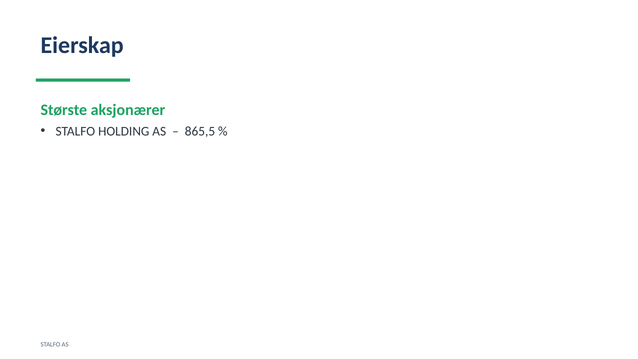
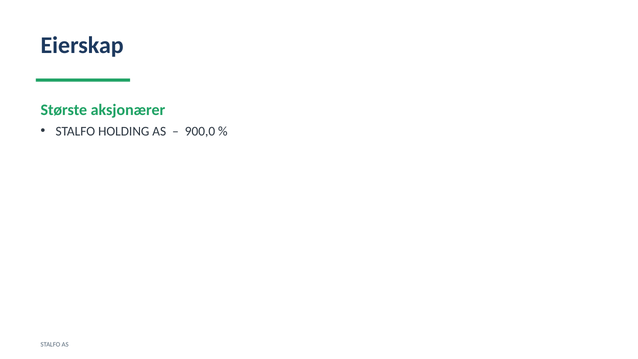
865,5: 865,5 -> 900,0 (200, 131)
